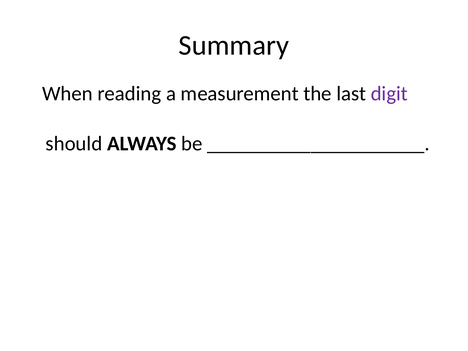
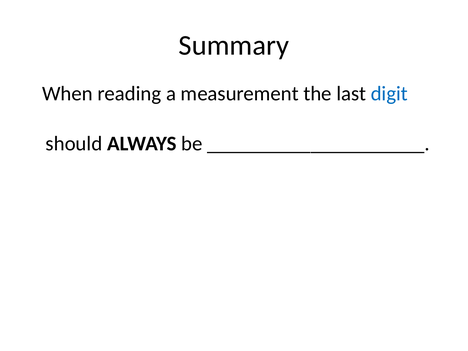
digit colour: purple -> blue (389, 94)
